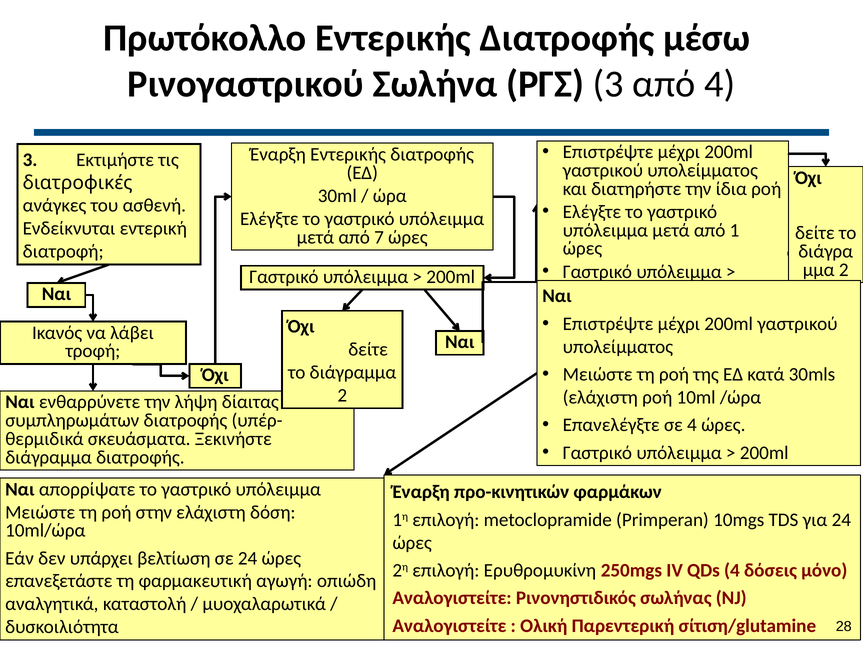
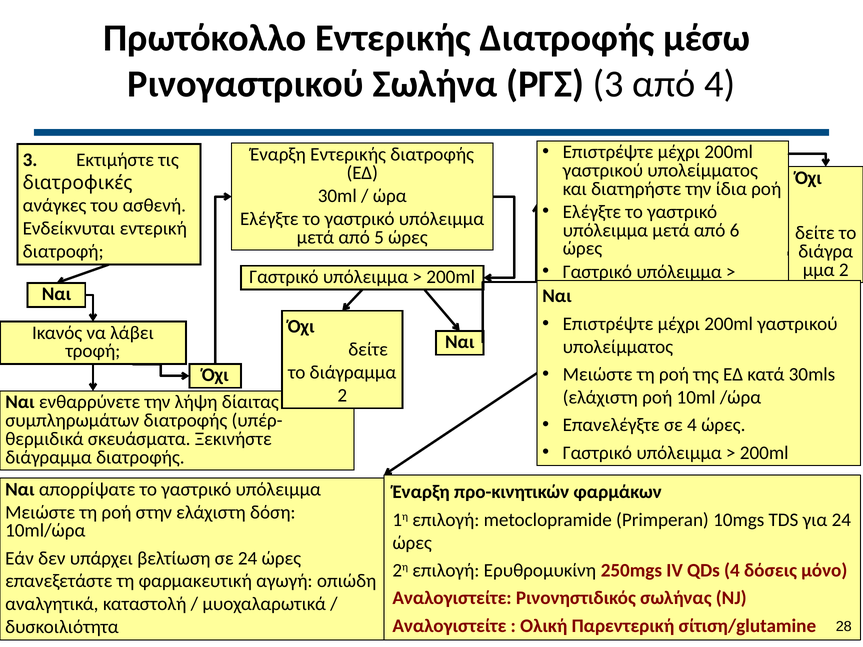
1: 1 -> 6 (735, 230)
7: 7 -> 5 (379, 237)
